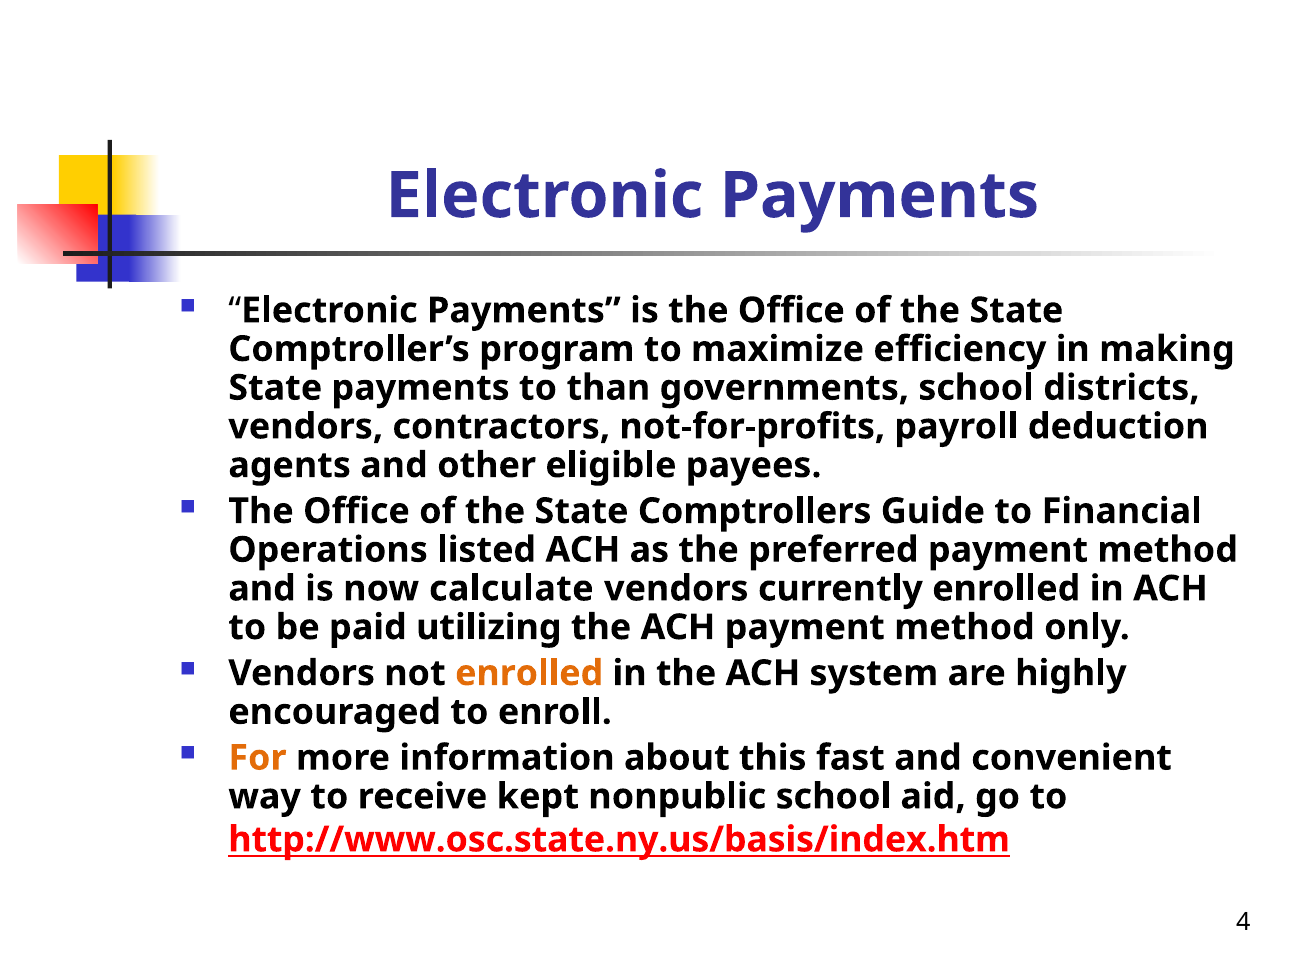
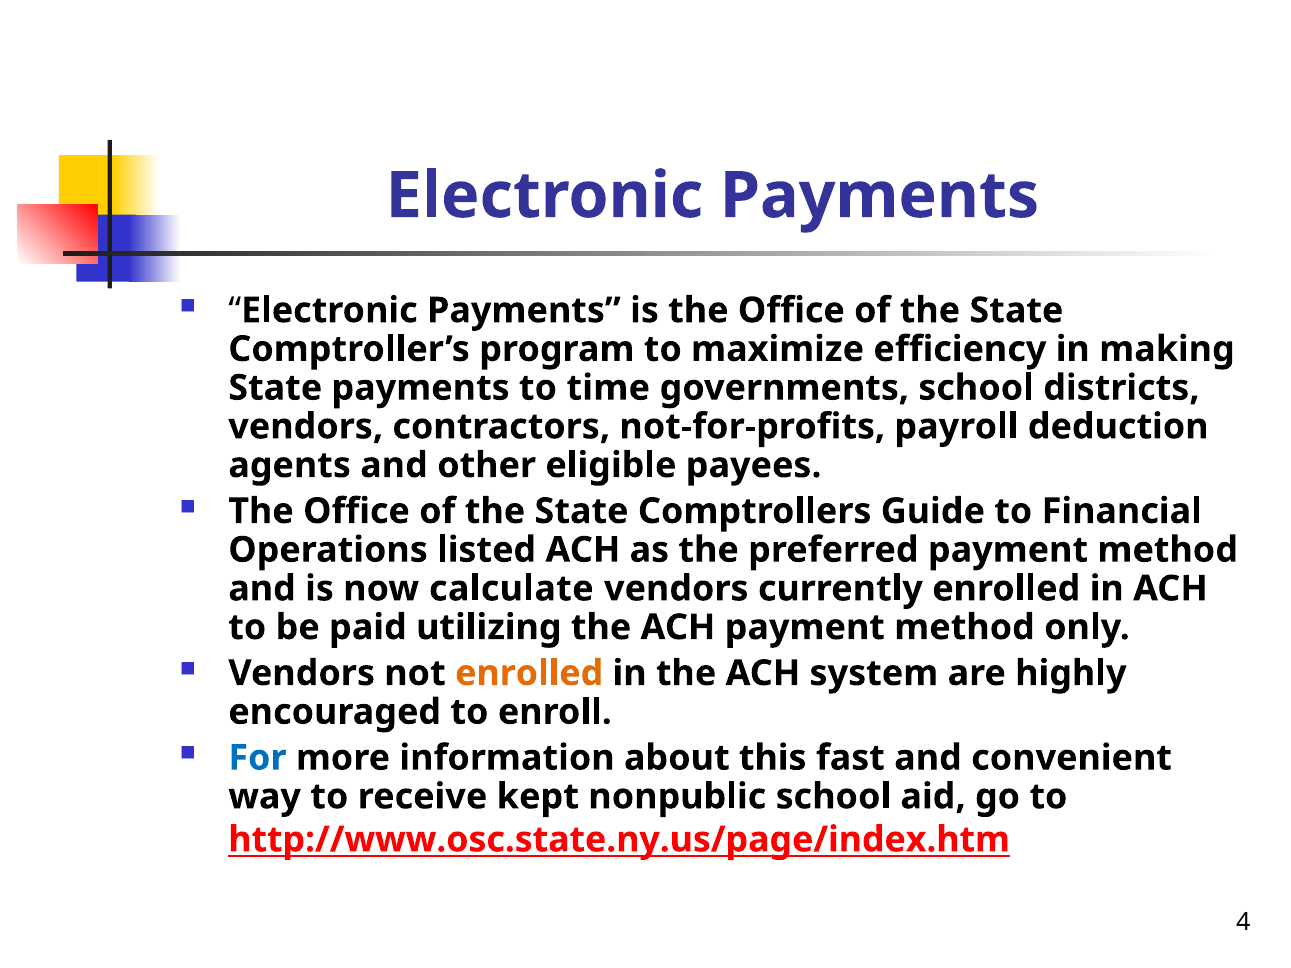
than: than -> time (608, 388)
For colour: orange -> blue (257, 758)
http://www.osc.state.ny.us/basis/index.htm: http://www.osc.state.ny.us/basis/index.htm -> http://www.osc.state.ny.us/page/index.htm (619, 840)
